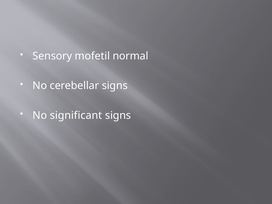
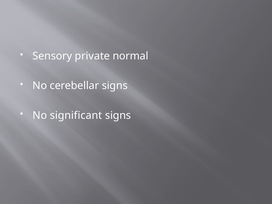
mofetil: mofetil -> private (92, 56)
